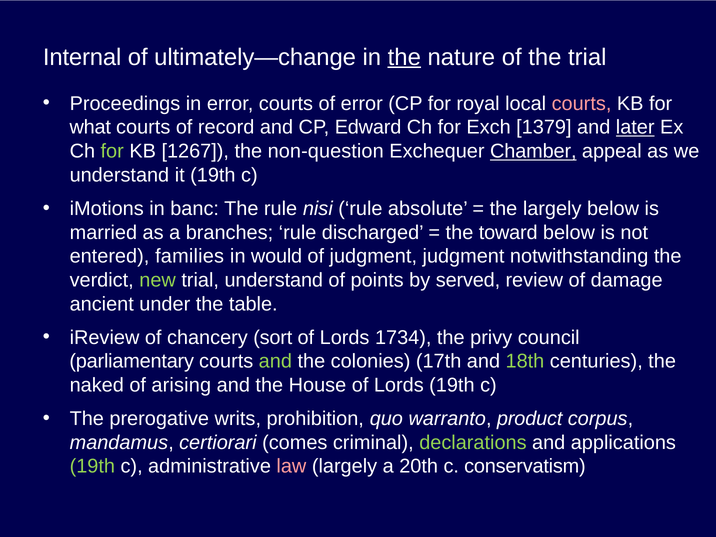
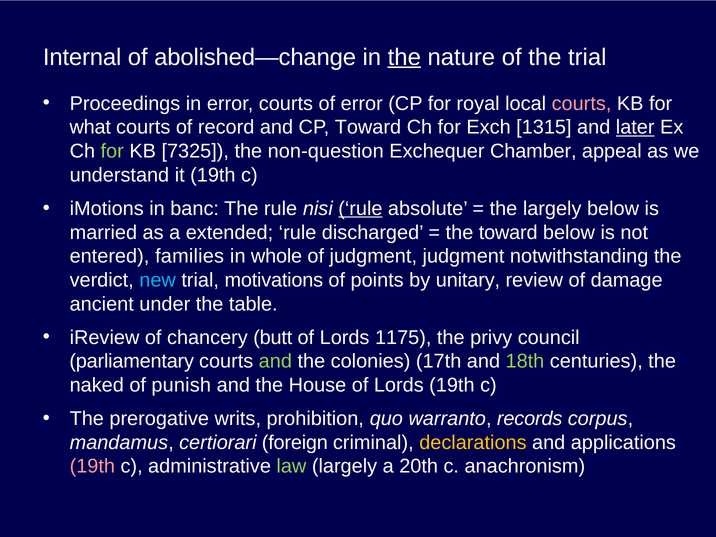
ultimately—change: ultimately—change -> abolished—change (255, 57)
CP Edward: Edward -> Toward (368, 127)
1379: 1379 -> 1315 (544, 127)
1267: 1267 -> 7325 (195, 151)
Chamber underline: present -> none (533, 151)
rule underline: none -> present (360, 209)
branches: branches -> extended (229, 232)
would: would -> whole (277, 256)
new colour: light green -> light blue (158, 280)
trial understand: understand -> motivations (274, 280)
served: served -> unitary (468, 280)
sort: sort -> butt (273, 337)
1734: 1734 -> 1175 (403, 337)
arising: arising -> punish (181, 385)
product: product -> records (530, 419)
comes: comes -> foreign (295, 443)
declarations colour: light green -> yellow (473, 443)
19th colour: light green -> pink (92, 466)
law colour: pink -> light green (291, 466)
conservatism: conservatism -> anachronism (525, 466)
